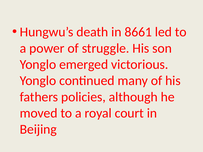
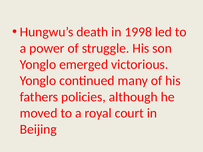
8661: 8661 -> 1998 (138, 32)
